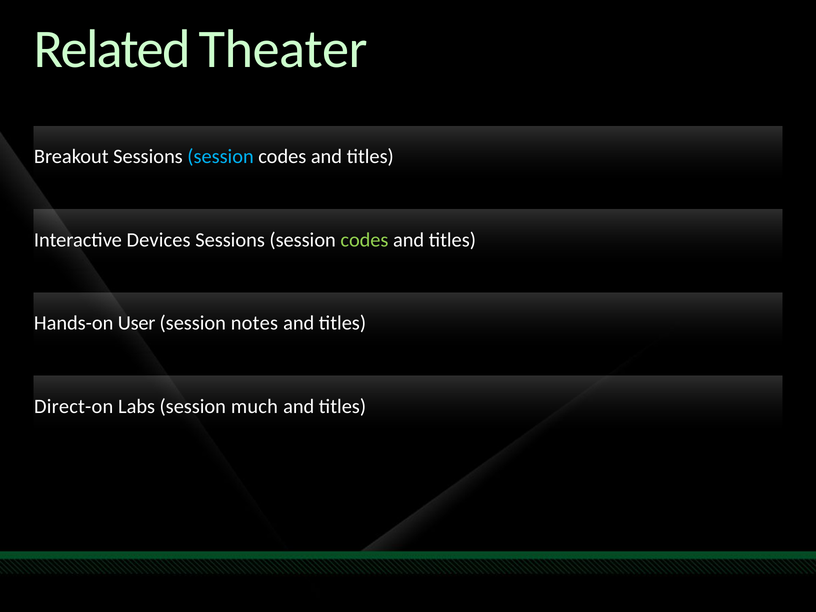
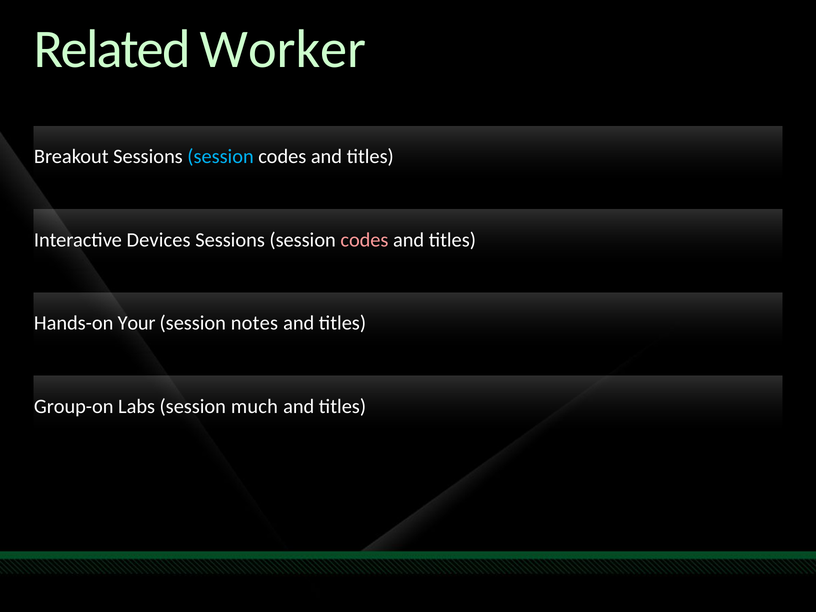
Theater: Theater -> Worker (283, 49)
codes colour: light green -> pink (364, 240)
User: User -> Your (137, 323)
Direct-on: Direct-on -> Group-on (74, 406)
